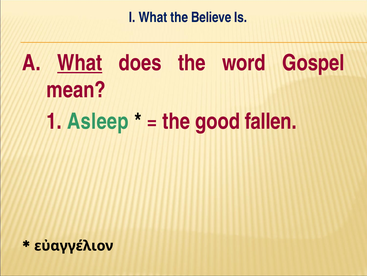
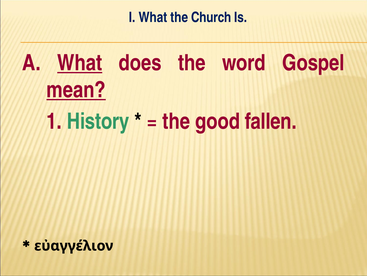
Believe: Believe -> Church (211, 17)
mean underline: none -> present (76, 90)
Asleep: Asleep -> History (98, 121)
